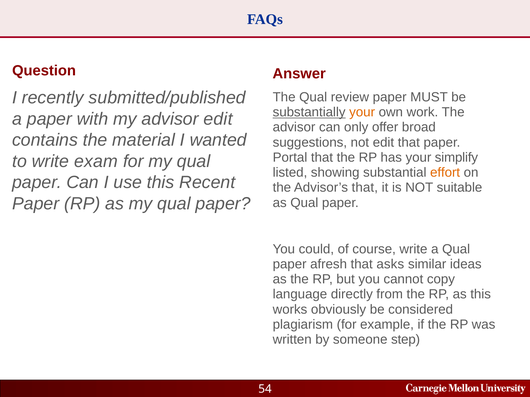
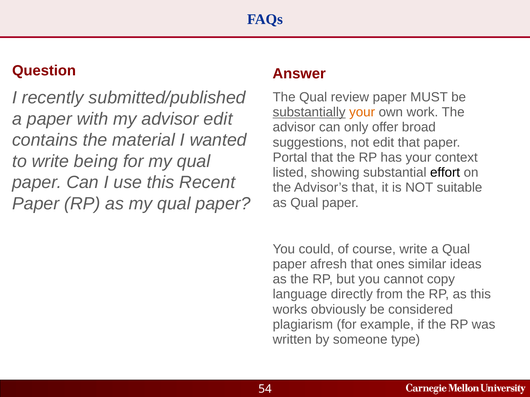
simplify: simplify -> context (456, 158)
exam: exam -> being (96, 162)
effort colour: orange -> black (445, 173)
asks: asks -> ones (390, 264)
step: step -> type (406, 340)
